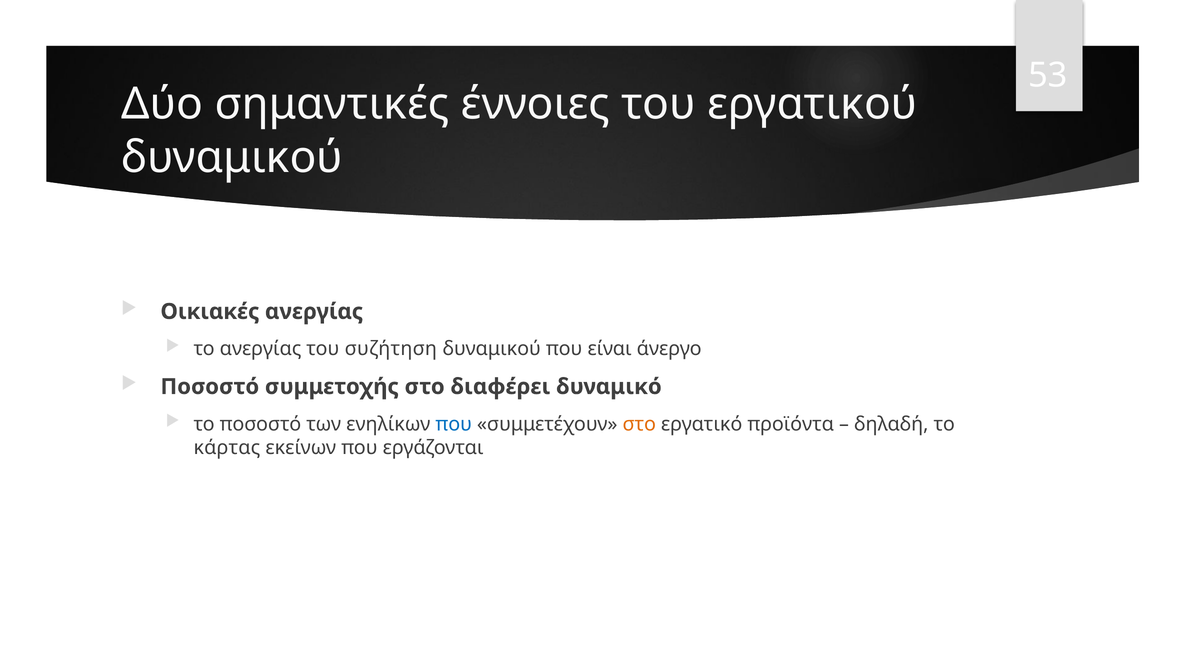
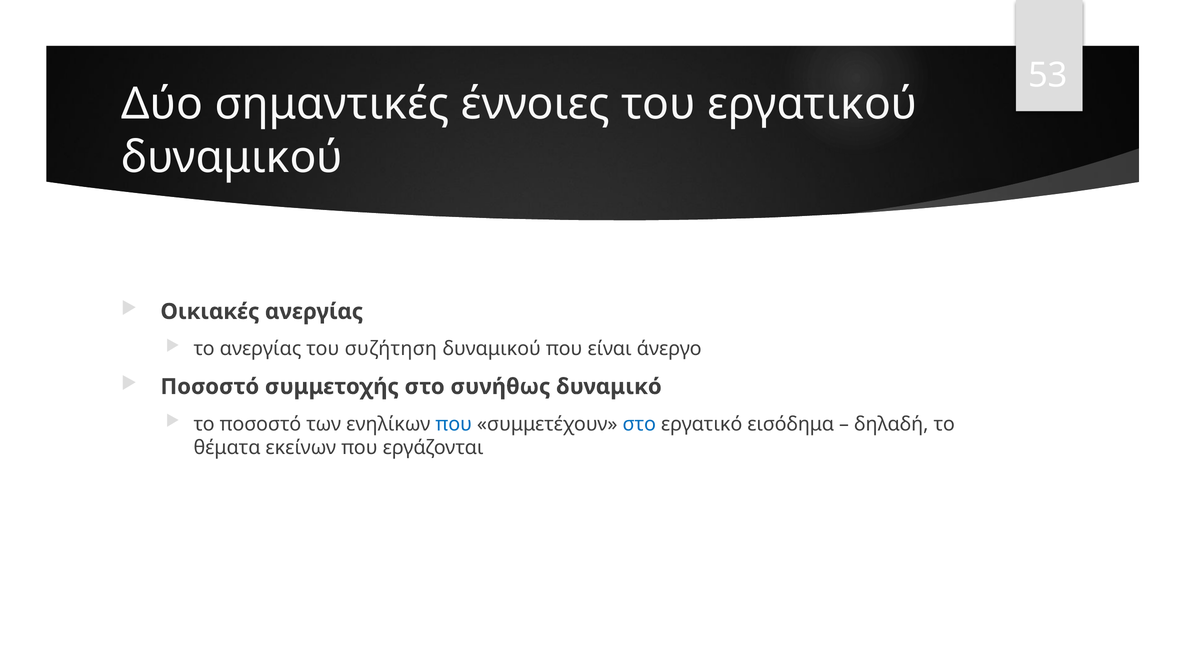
διαφέρει: διαφέρει -> συνήθως (500, 387)
στο colour: orange -> blue (639, 424)
προϊόντα: προϊόντα -> εισόδημα (791, 424)
κάρτας: κάρτας -> θέματα (227, 448)
